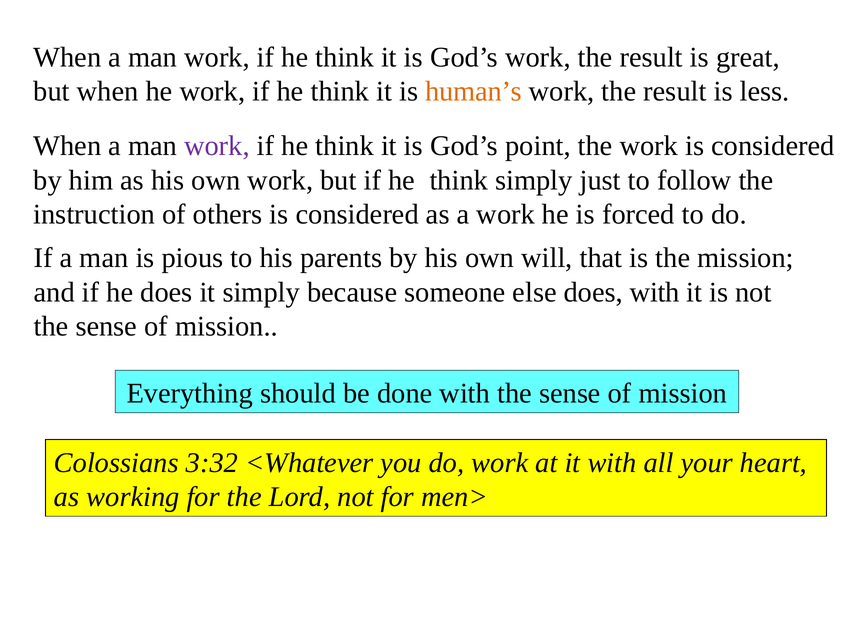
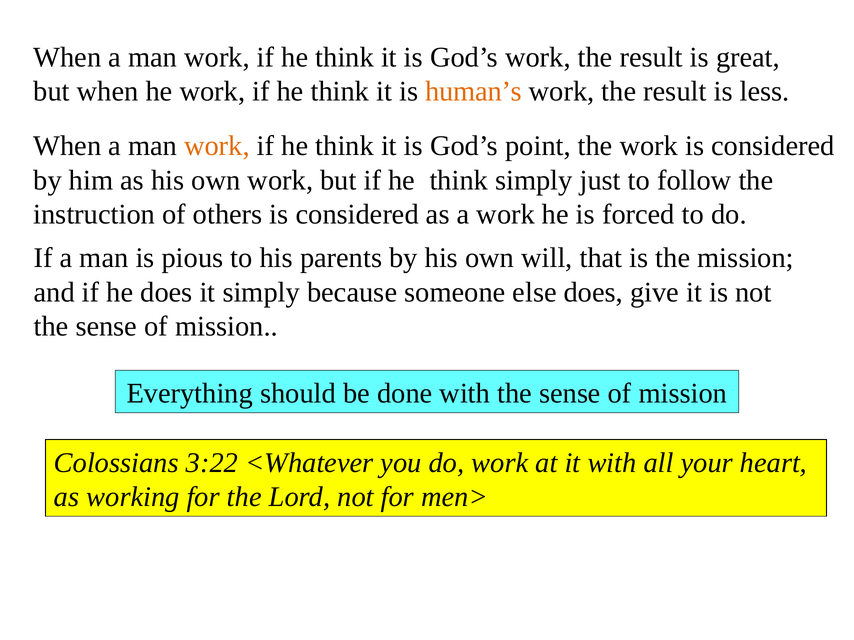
work colour: purple -> orange (217, 146)
does with: with -> give (655, 292)
3:32: 3:32 -> 3:22 (212, 463)
